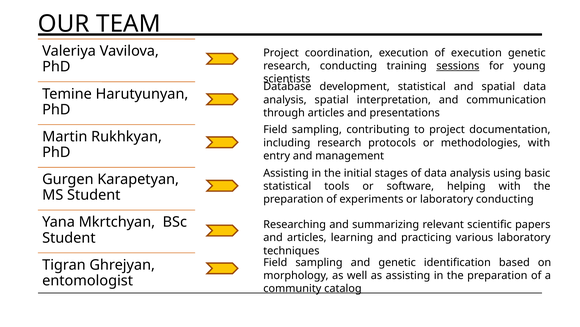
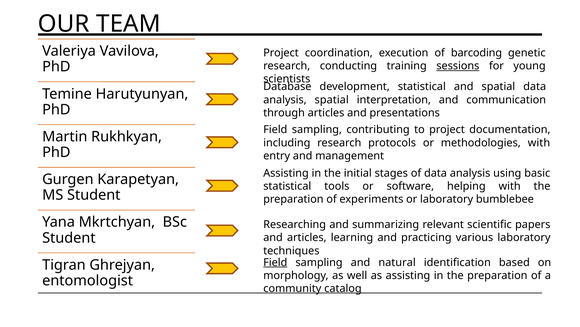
of execution: execution -> barcoding (476, 53)
laboratory conducting: conducting -> bumblebee (505, 199)
Field underline: none -> present (275, 262)
and genetic: genetic -> natural (397, 262)
